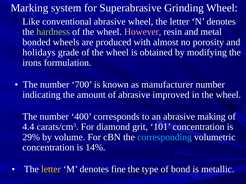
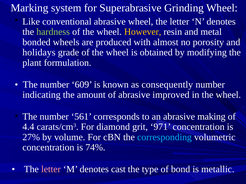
However colour: pink -> yellow (143, 32)
irons: irons -> plant (32, 63)
700: 700 -> 609 (82, 85)
manufacturer: manufacturer -> consequently (167, 85)
400: 400 -> 561 (81, 117)
101: 101 -> 971 (161, 127)
29%: 29% -> 27% (31, 138)
14%: 14% -> 74% (95, 148)
letter colour: yellow -> pink (51, 170)
fine: fine -> cast (118, 170)
